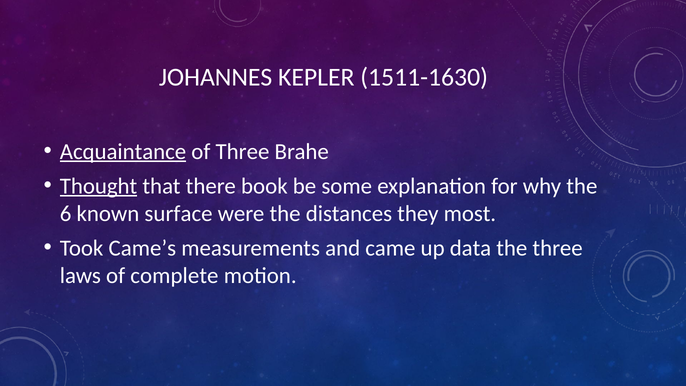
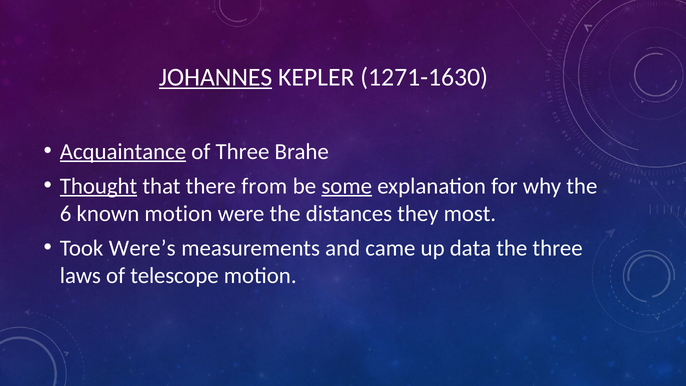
JOHANNES underline: none -> present (216, 77)
1511-1630: 1511-1630 -> 1271-1630 (424, 77)
book: book -> from (264, 186)
some underline: none -> present (347, 186)
known surface: surface -> motion (178, 213)
Came’s: Came’s -> Were’s (142, 248)
complete: complete -> telescope (175, 276)
